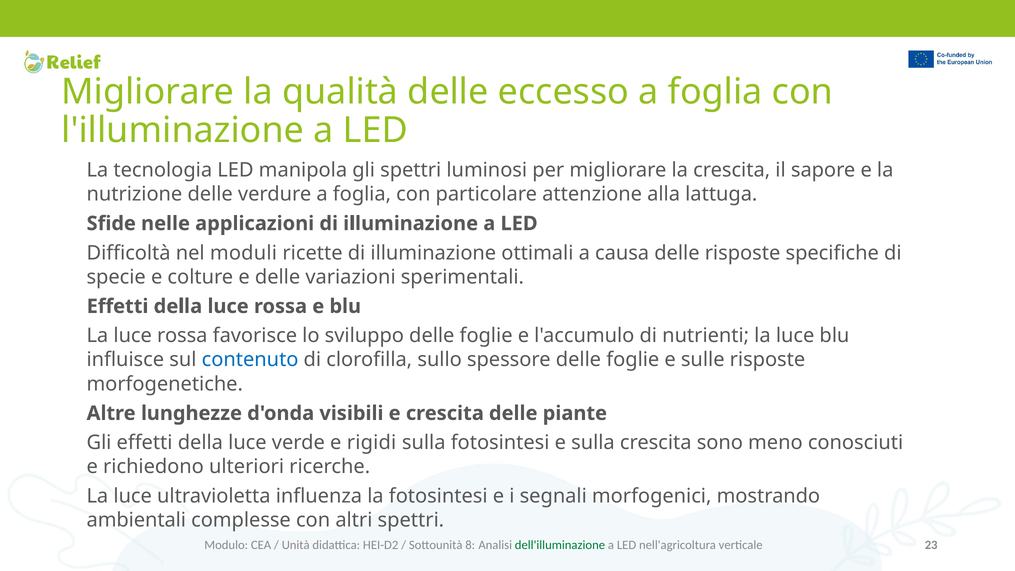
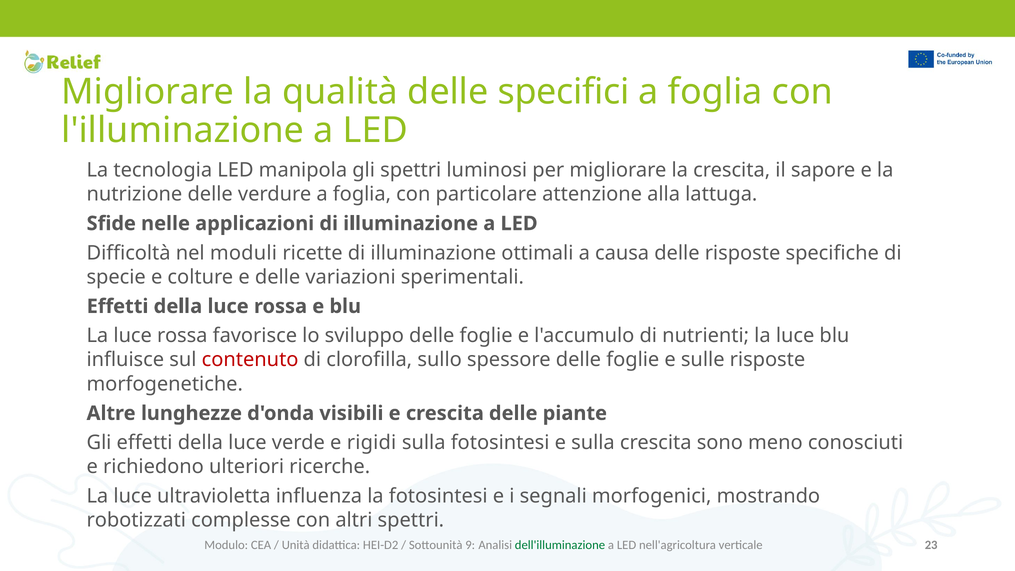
eccesso: eccesso -> specifici (564, 92)
contenuto colour: blue -> red (250, 360)
ambientali: ambientali -> robotizzati (136, 520)
8: 8 -> 9 (470, 545)
